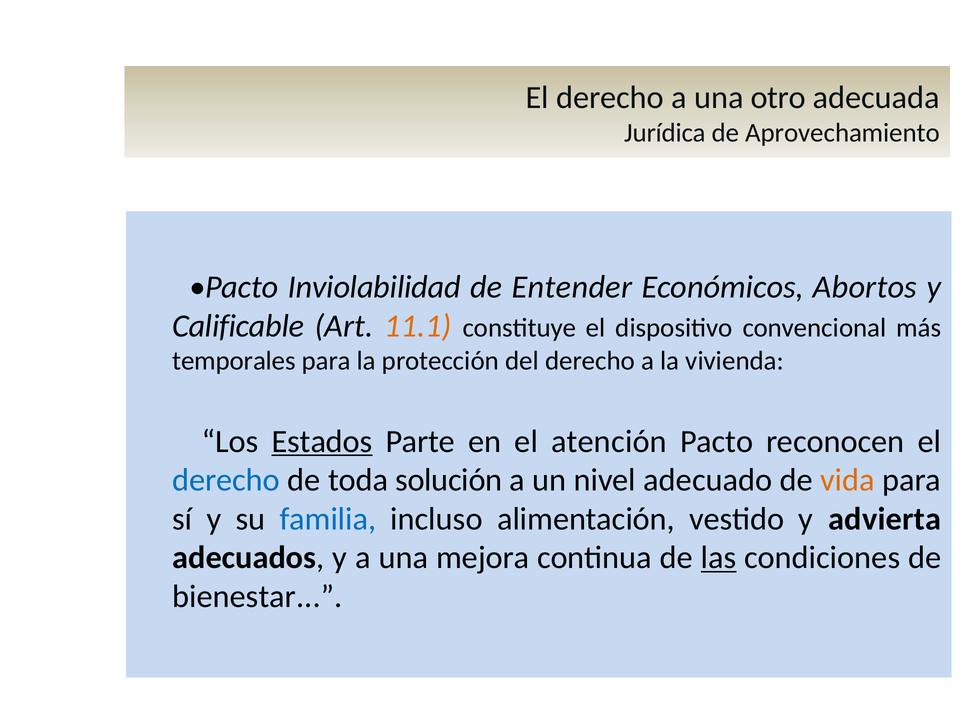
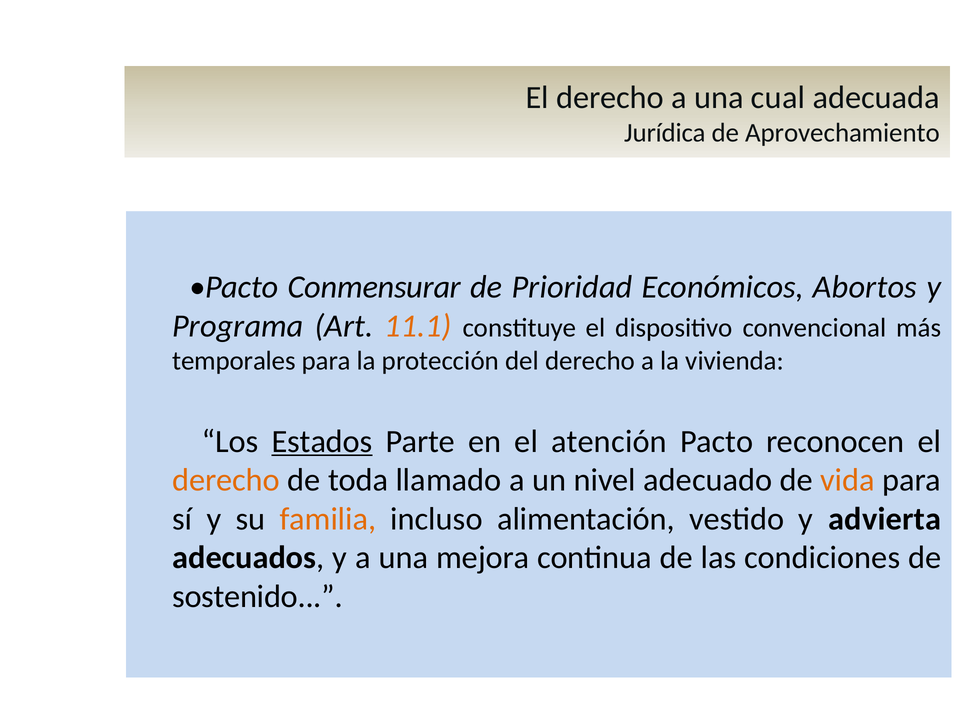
otro: otro -> cual (778, 98)
Inviolabilidad: Inviolabilidad -> Conmensurar (374, 287)
Entender: Entender -> Prioridad (572, 287)
Calificable: Calificable -> Programa (238, 326)
derecho colour: blue -> orange (226, 480)
solución: solución -> llamado (449, 480)
familia colour: blue -> orange (328, 519)
las underline: present -> none (719, 558)
bienestar: bienestar -> sostenido (257, 597)
